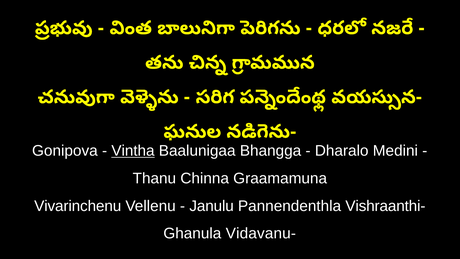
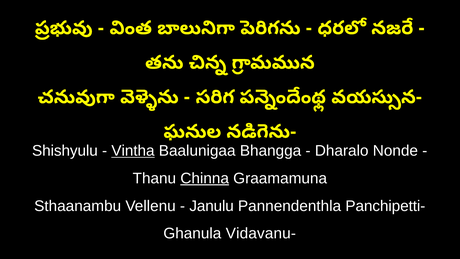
Gonipova: Gonipova -> Shishyulu (65, 151)
Medini: Medini -> Nonde (395, 151)
Chinna underline: none -> present (205, 178)
Vivarinchenu: Vivarinchenu -> Sthaanambu (78, 206)
Vishraanthi-: Vishraanthi- -> Panchipetti- (385, 206)
